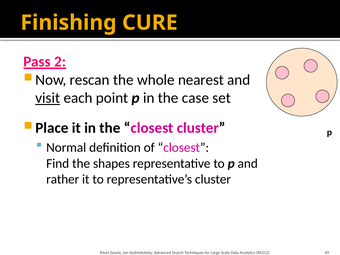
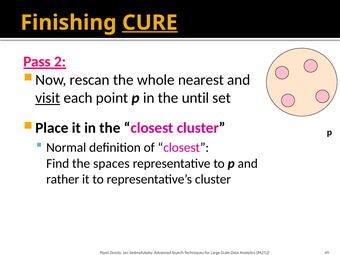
CURE underline: none -> present (150, 23)
case: case -> until (196, 98)
shapes: shapes -> spaces (111, 163)
